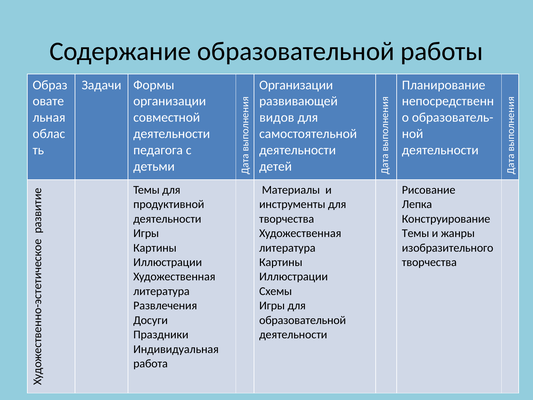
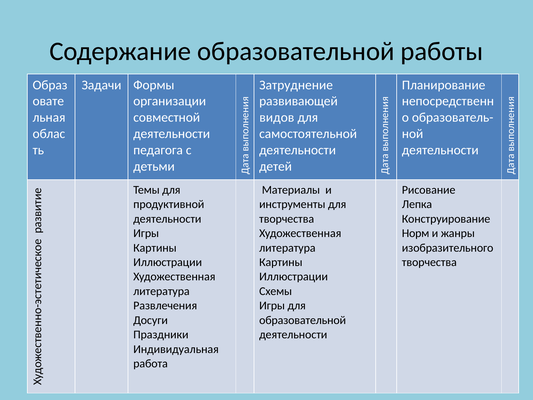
Организации: Организации -> Затруднение (296, 85)
Темы: Темы -> Норм (416, 233)
